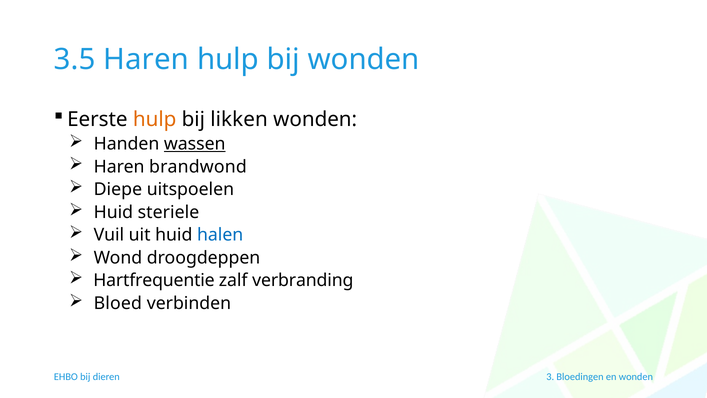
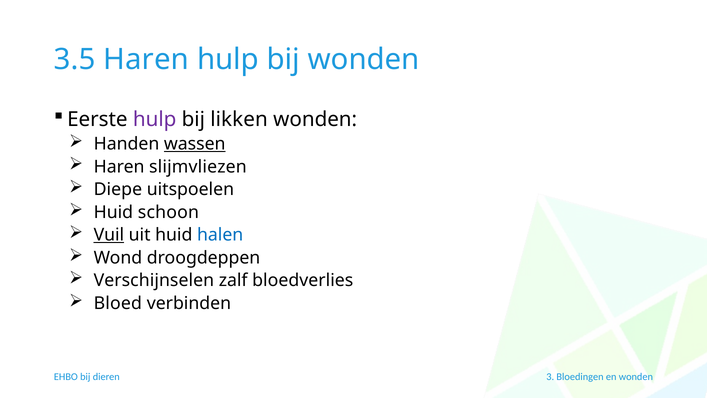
hulp colour: orange -> purple (155, 119)
brandwond: brandwond -> slijmvliezen (198, 167)
steriele: steriele -> schoon (168, 212)
Vuil underline: none -> present (109, 235)
Hartfrequentie: Hartfrequentie -> Verschijnselen (154, 280)
verbranding: verbranding -> bloedverlies (303, 280)
